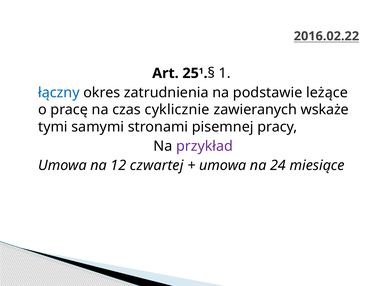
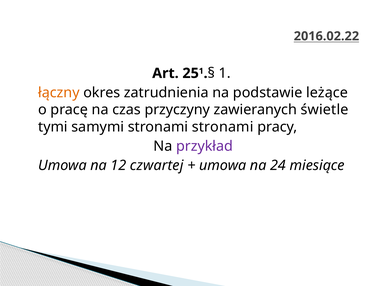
łączny colour: blue -> orange (59, 93)
cyklicznie: cyklicznie -> przyczyny (177, 110)
wskaże: wskaże -> świetle (325, 110)
stronami pisemnej: pisemnej -> stronami (223, 127)
